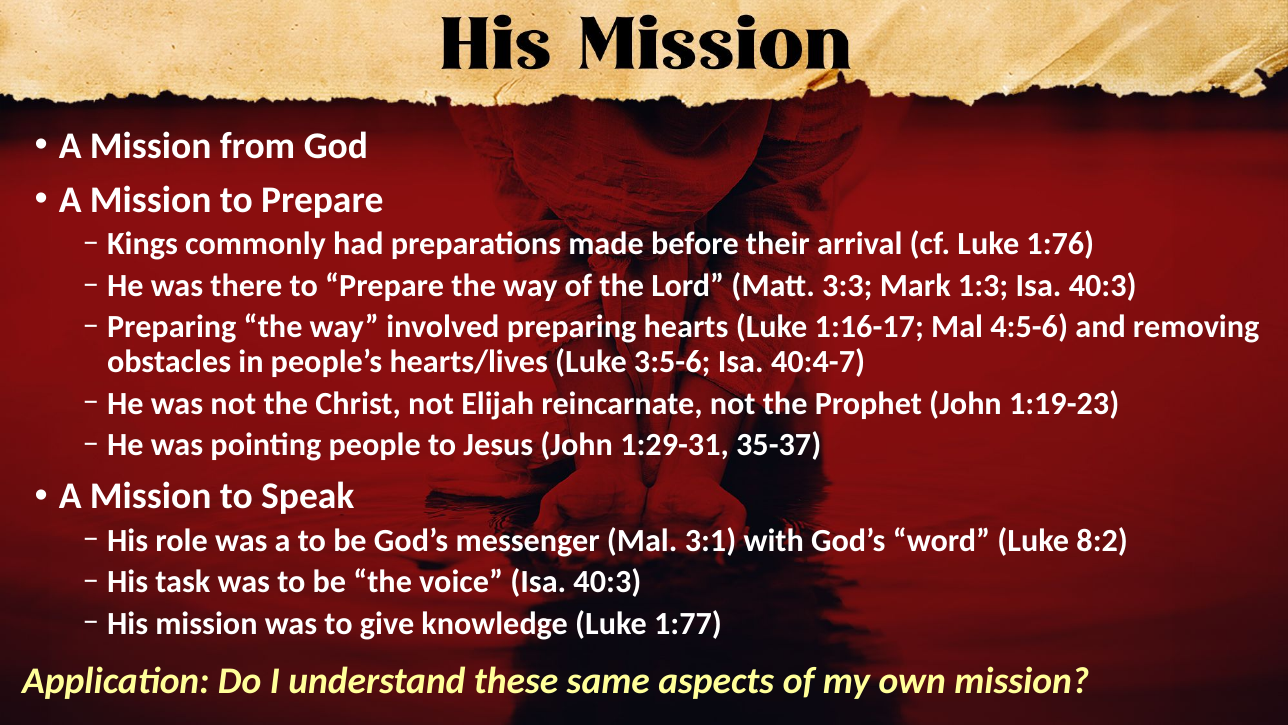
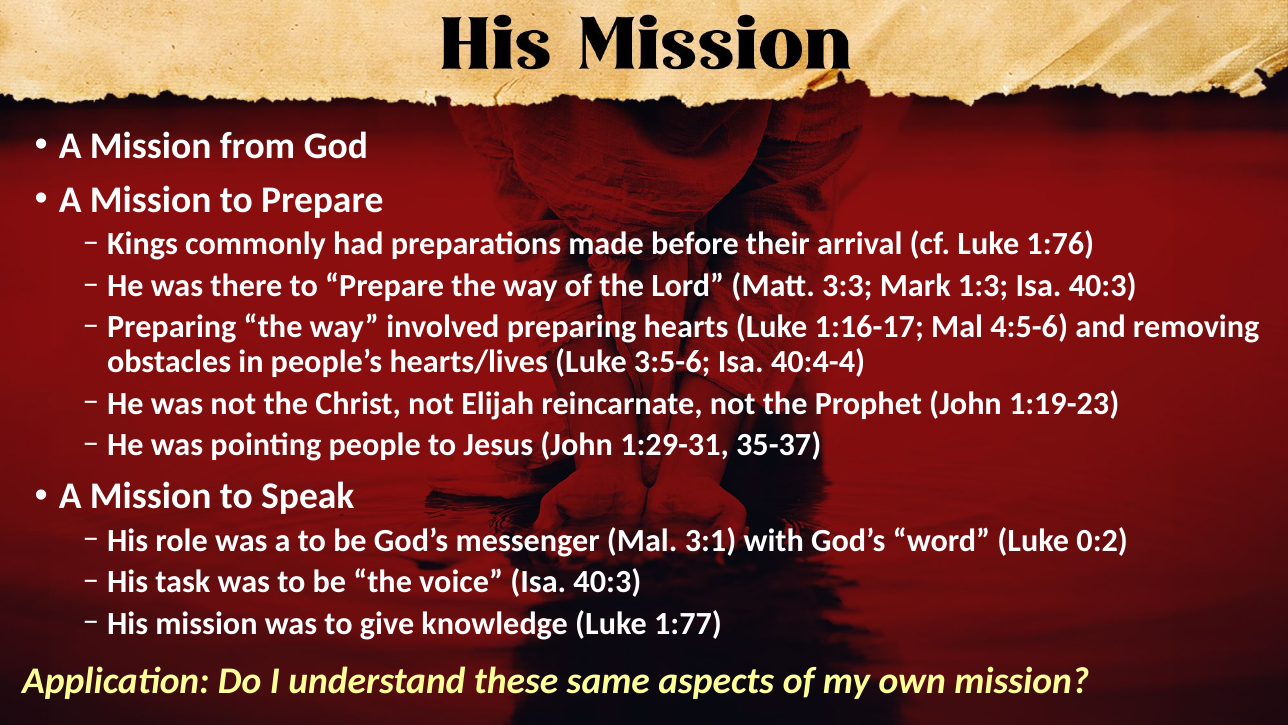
40:4-7: 40:4-7 -> 40:4-4 (818, 362)
8:2: 8:2 -> 0:2 (1102, 540)
